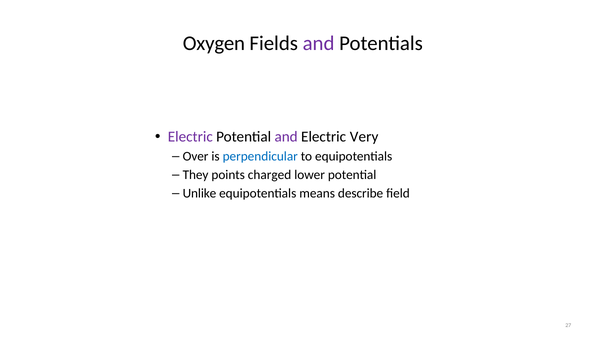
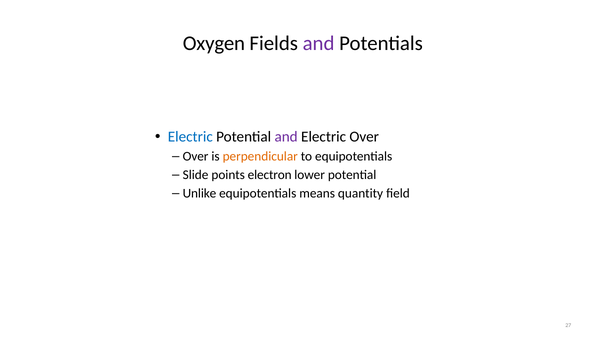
Electric colour: purple -> blue (190, 137)
Electric Very: Very -> Over (364, 137)
perpendicular colour: blue -> orange (260, 156)
They: They -> Slide (196, 175)
charged: charged -> electron (270, 175)
describe: describe -> quantity (361, 193)
